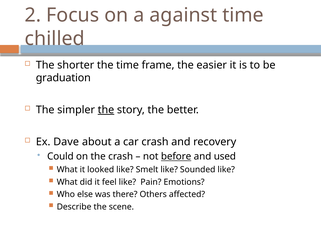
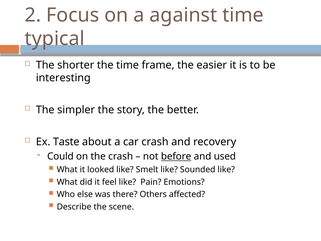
chilled: chilled -> typical (55, 39)
graduation: graduation -> interesting (63, 78)
the underline: present -> none (106, 110)
Dave: Dave -> Taste (66, 142)
